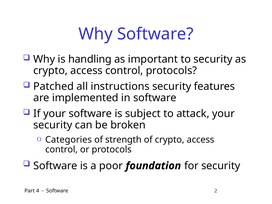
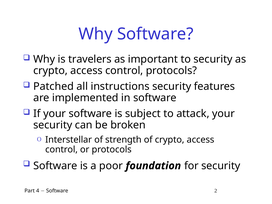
handling: handling -> travelers (90, 59)
Categories: Categories -> Interstellar (69, 140)
